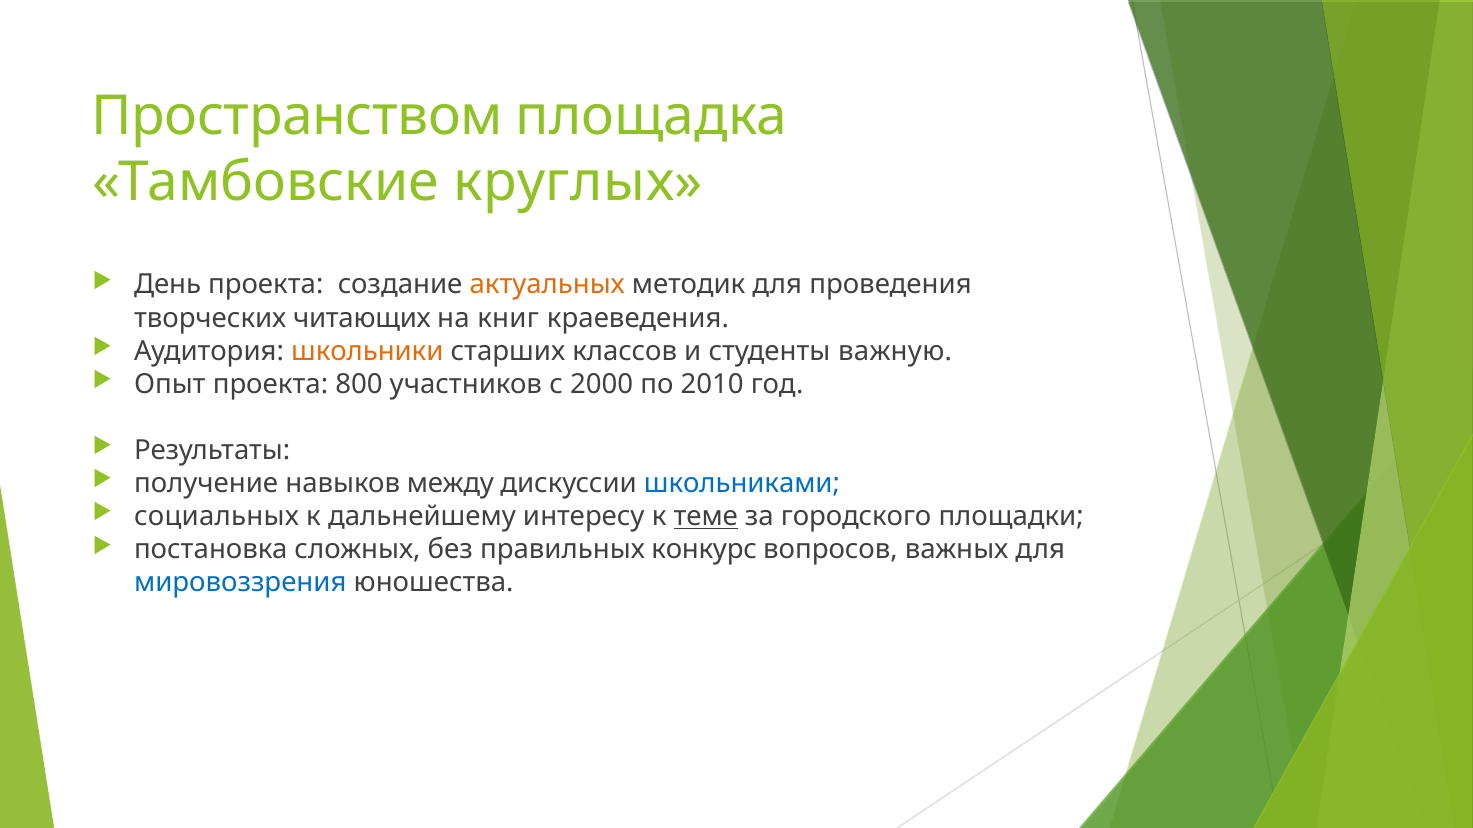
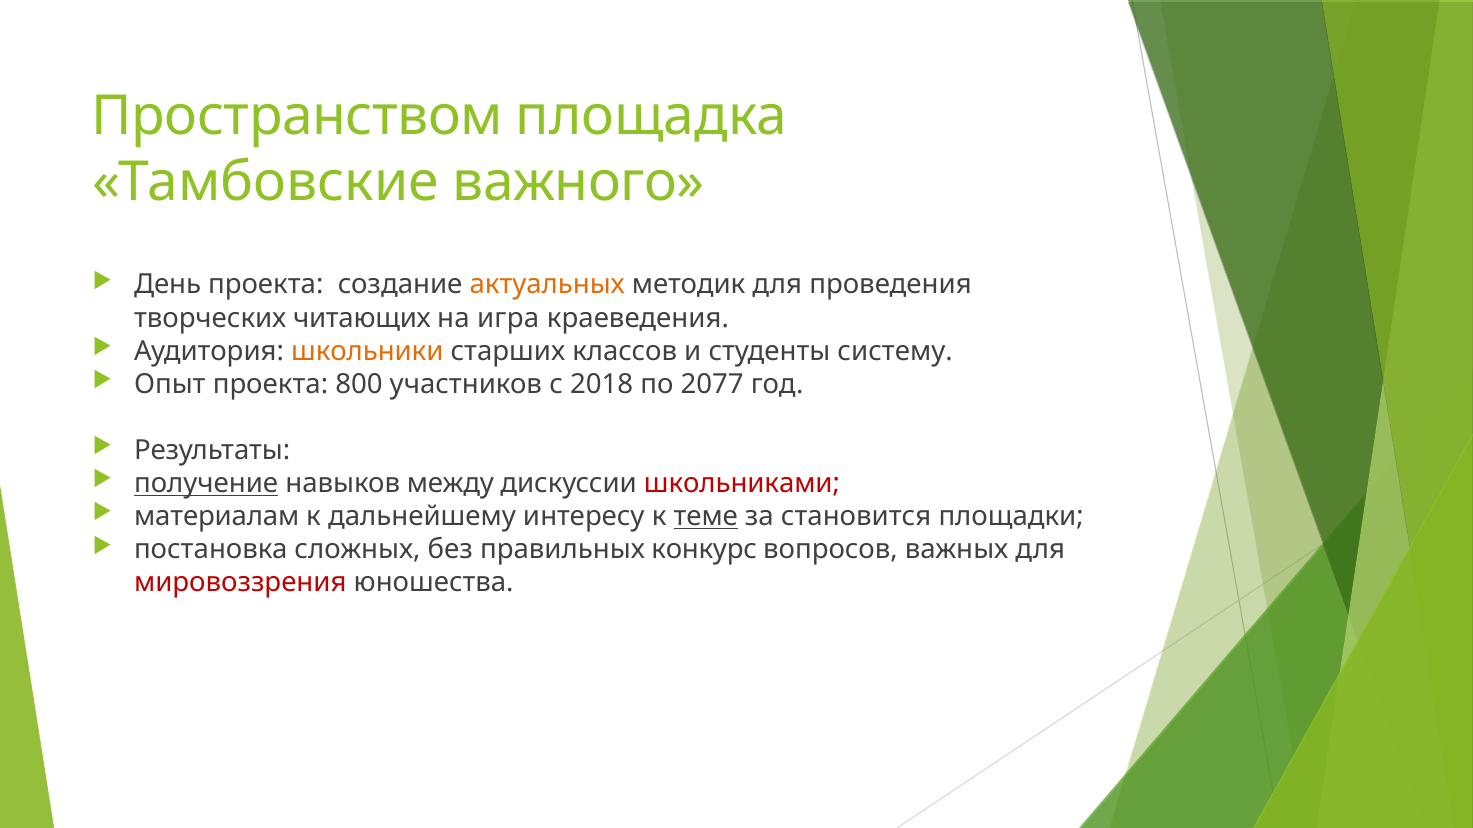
круглых: круглых -> важного (579, 182)
книг: книг -> игра (508, 318)
важную: важную -> систему (895, 351)
2000: 2000 -> 2018 (602, 384)
2010: 2010 -> 2077 (712, 384)
получение underline: none -> present (206, 484)
школьниками colour: blue -> red (742, 484)
социальных: социальных -> материалам (217, 517)
городского: городского -> становится (856, 517)
мировоззрения colour: blue -> red (240, 583)
